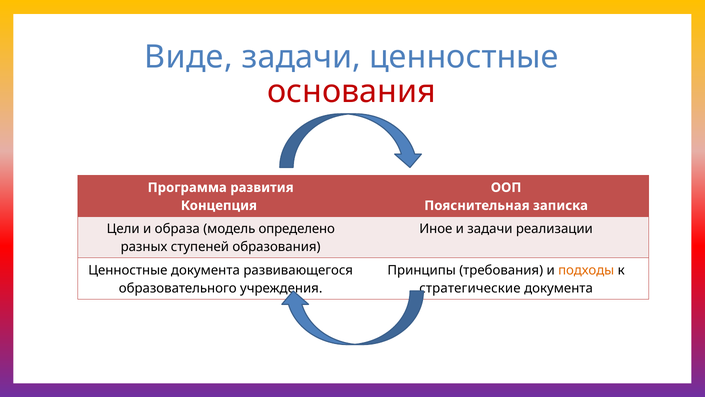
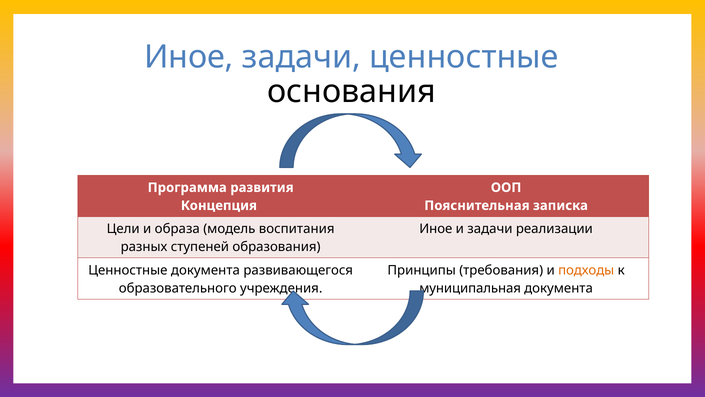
Виде: Виде -> Иное (189, 57)
основания colour: red -> black (352, 92)
определено: определено -> воспитания (297, 229)
стратегические: стратегические -> муниципальная (470, 288)
